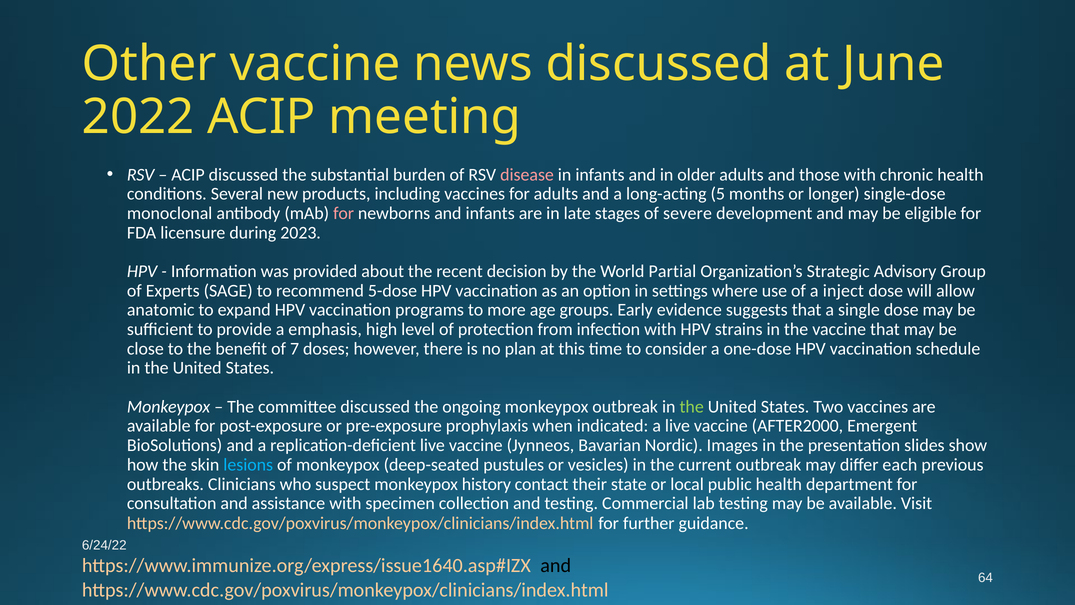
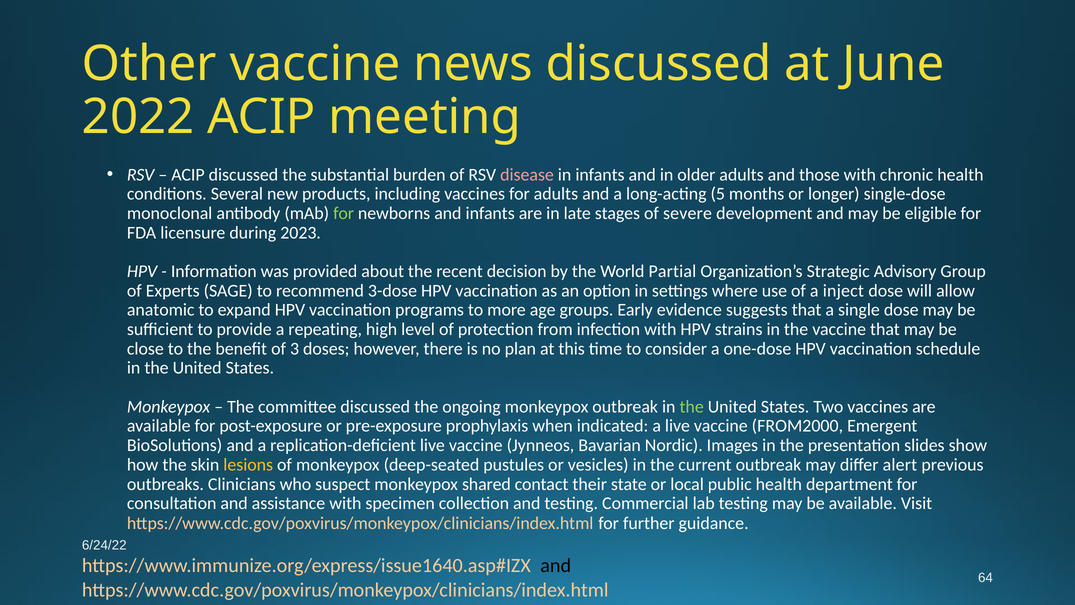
for colour: pink -> light green (344, 213)
5-dose: 5-dose -> 3-dose (392, 291)
emphasis: emphasis -> repeating (325, 329)
7: 7 -> 3 (295, 349)
AFTER2000: AFTER2000 -> FROM2000 (797, 426)
lesions colour: light blue -> yellow (248, 465)
each: each -> alert (900, 465)
history: history -> shared (486, 484)
